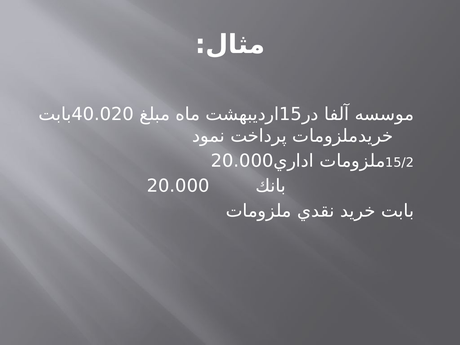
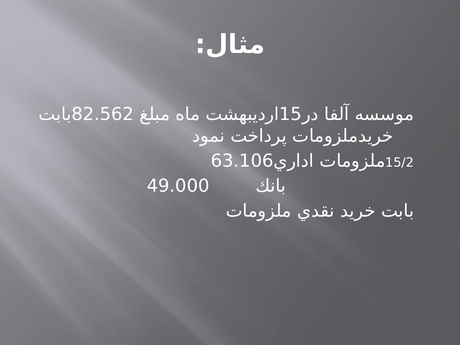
40.020: 40.020 -> 82.562 (103, 114)
20.000: 20.000 -> 63.106 (242, 161)
20.000: 20.000 -> 49.000 (178, 186)
